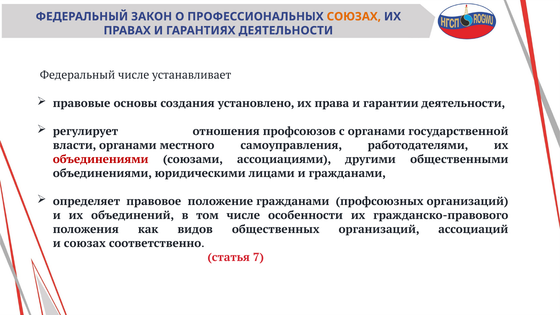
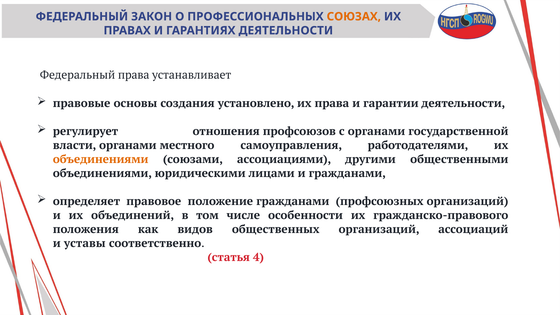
Федеральный числе: числе -> права (134, 75)
объединениями colour: red -> orange (101, 159)
и союзах: союзах -> уставы (85, 243)
7: 7 -> 4 (258, 257)
